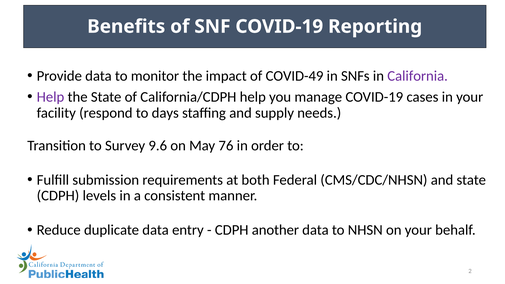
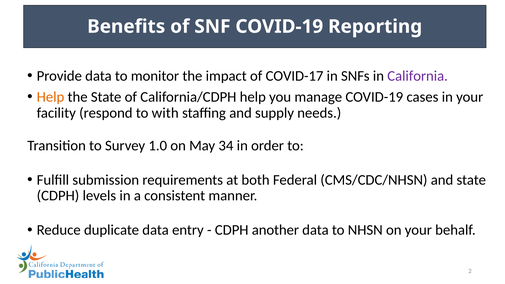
COVID-49: COVID-49 -> COVID-17 (294, 76)
Help colour: purple -> orange (51, 97)
days: days -> with (165, 113)
9.6: 9.6 -> 1.0 (158, 146)
76: 76 -> 34 (226, 146)
